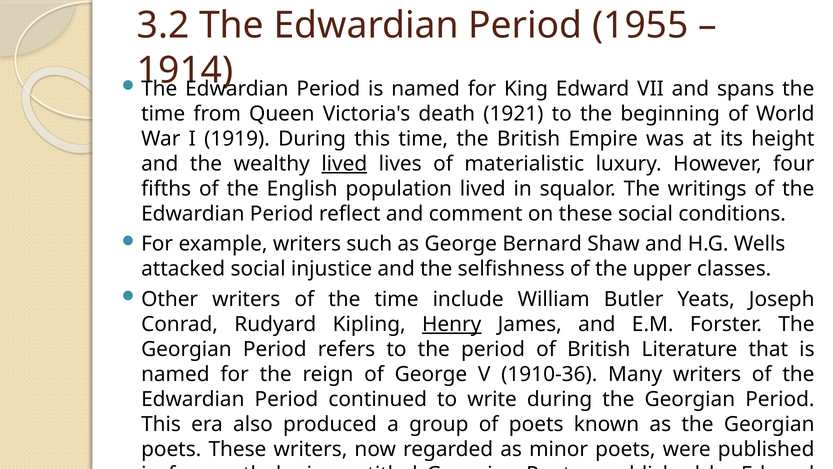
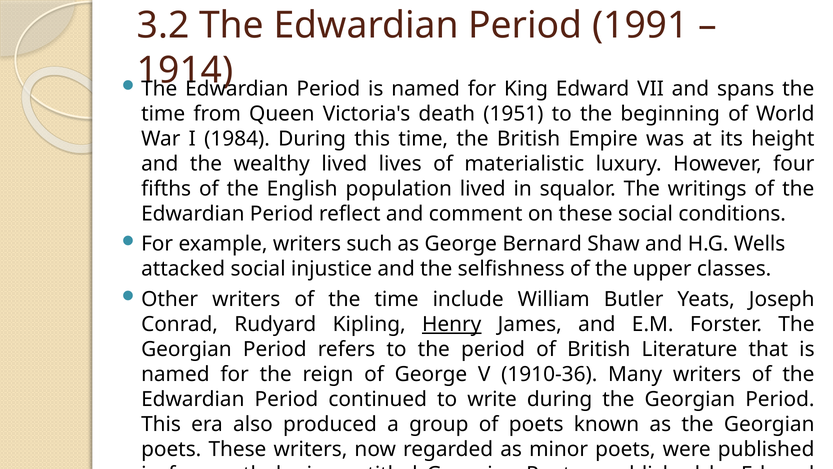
1955: 1955 -> 1991 (640, 25)
1921: 1921 -> 1951 (513, 114)
1919: 1919 -> 1984 (237, 139)
lived underline: present -> none (344, 164)
